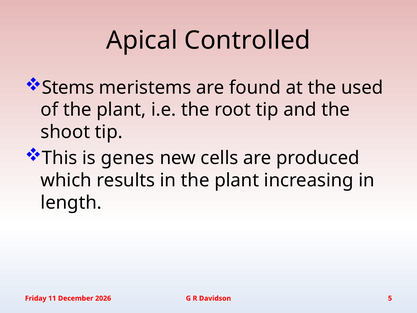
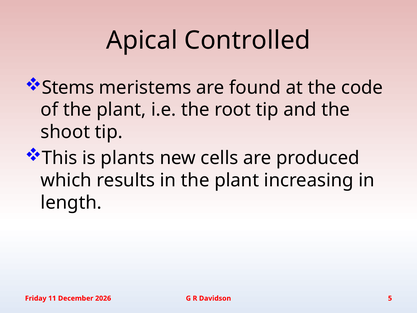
used: used -> code (362, 87)
genes: genes -> plants (128, 158)
